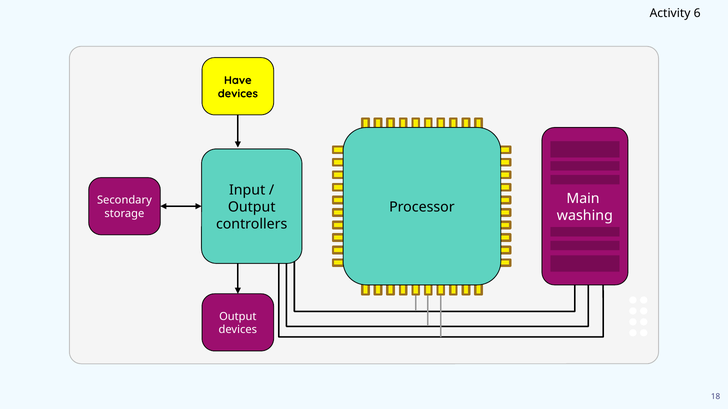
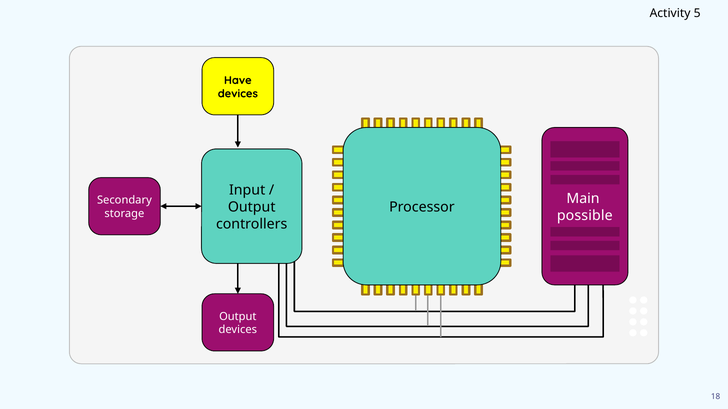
6: 6 -> 5 (697, 13)
washing: washing -> possible (585, 216)
